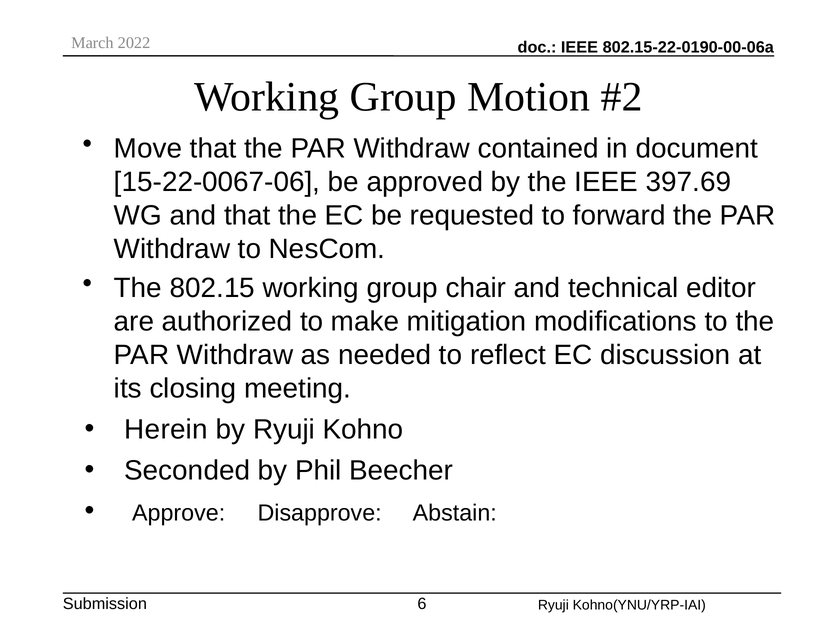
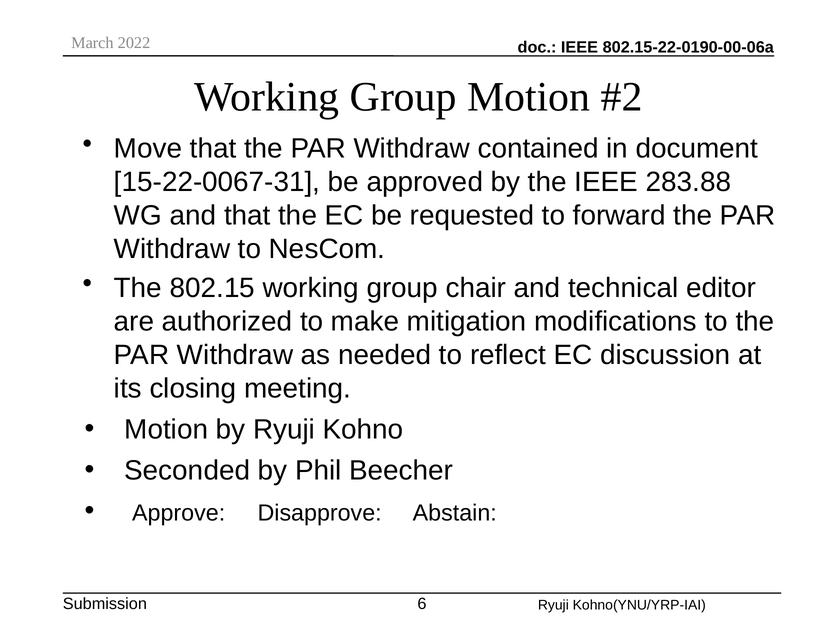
15-22-0067-06: 15-22-0067-06 -> 15-22-0067-31 (217, 182)
397.69: 397.69 -> 283.88 (688, 182)
Herein: Herein -> Motion (166, 429)
